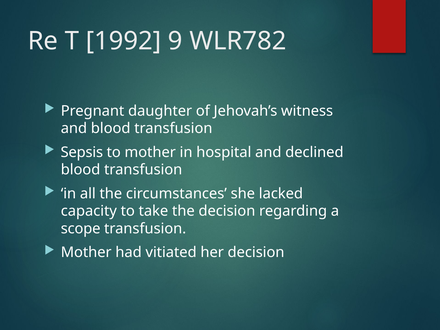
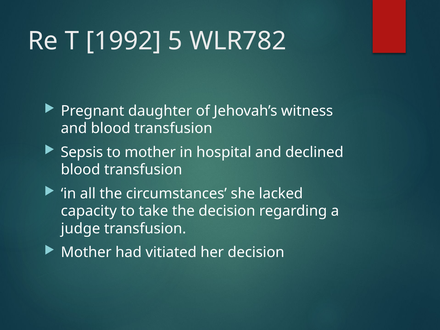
9: 9 -> 5 (175, 41)
scope: scope -> judge (81, 229)
